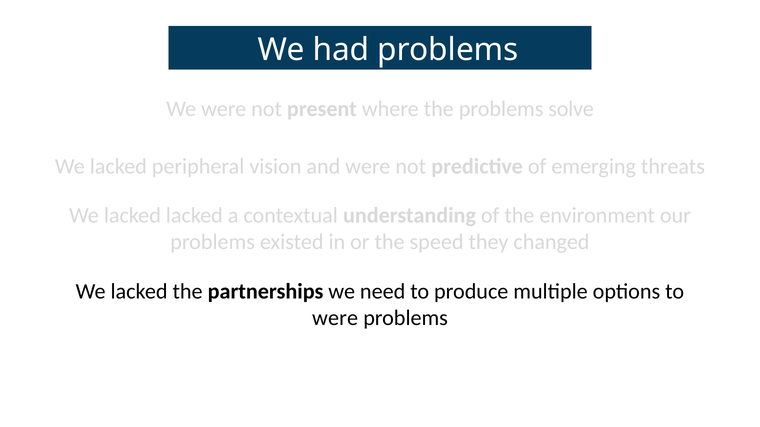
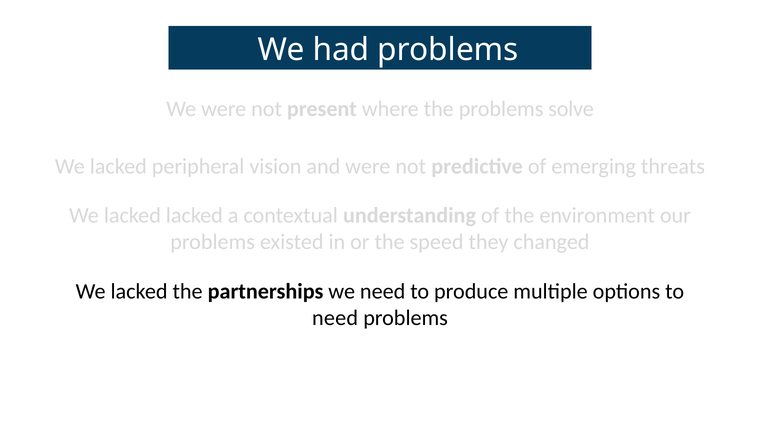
were: were -> need (335, 318)
